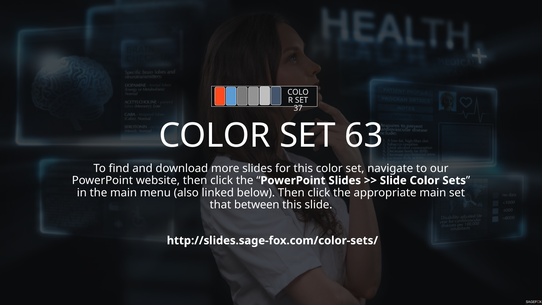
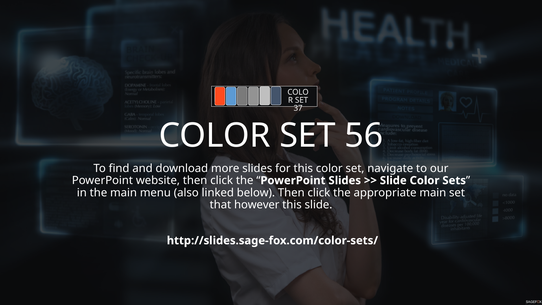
63: 63 -> 56 (364, 135)
between: between -> however (257, 205)
